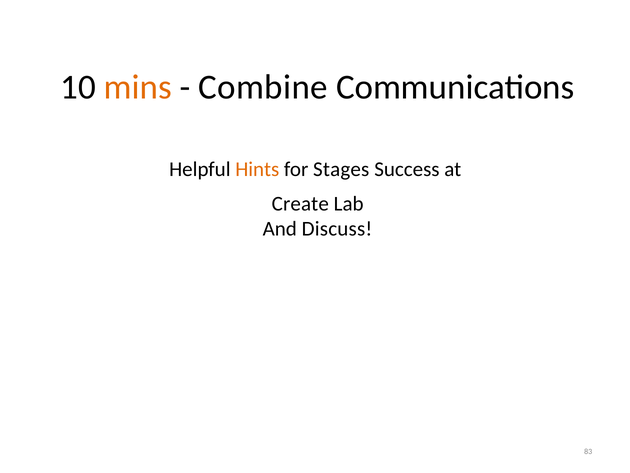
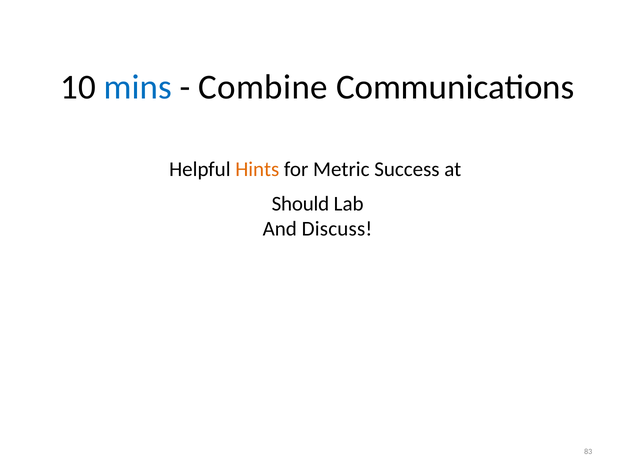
mins colour: orange -> blue (138, 87)
Stages: Stages -> Metric (341, 169)
Create: Create -> Should (300, 204)
